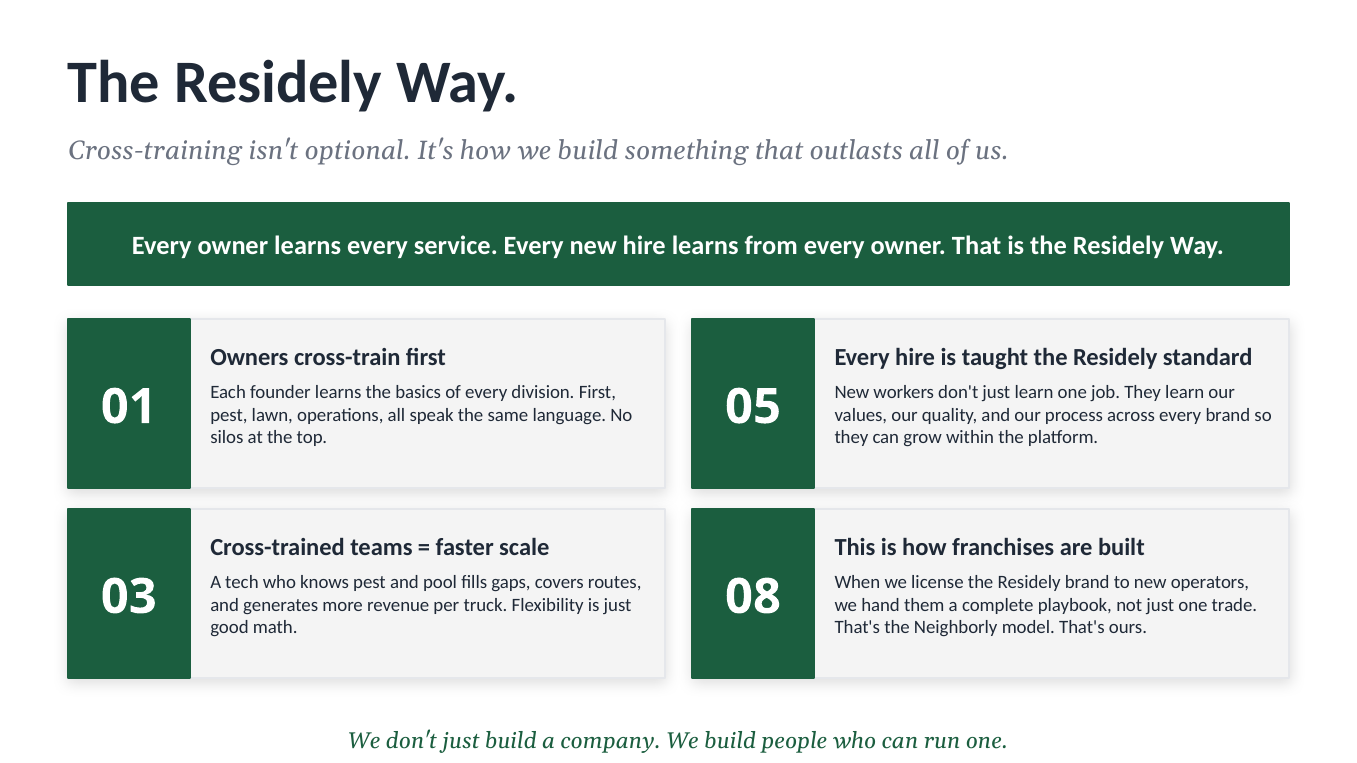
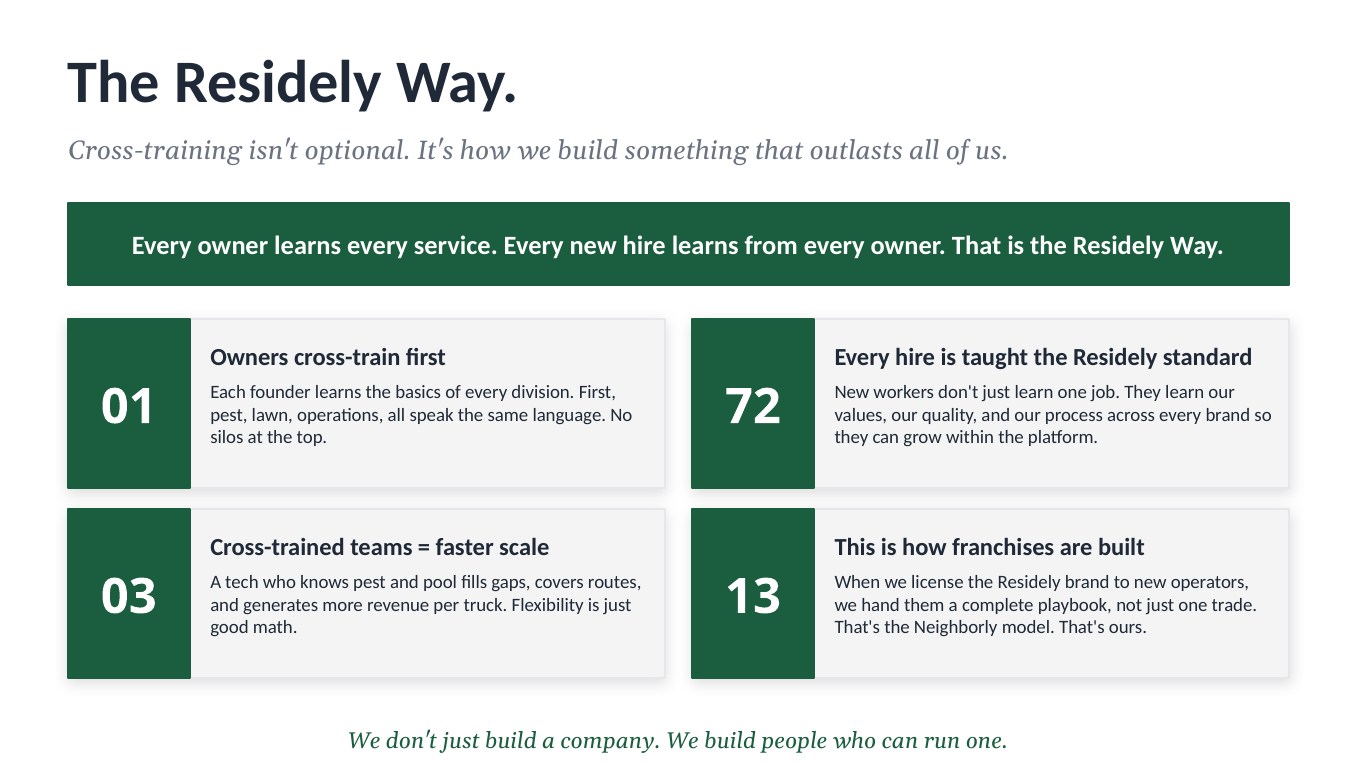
05: 05 -> 72 (753, 407)
08: 08 -> 13 (753, 597)
